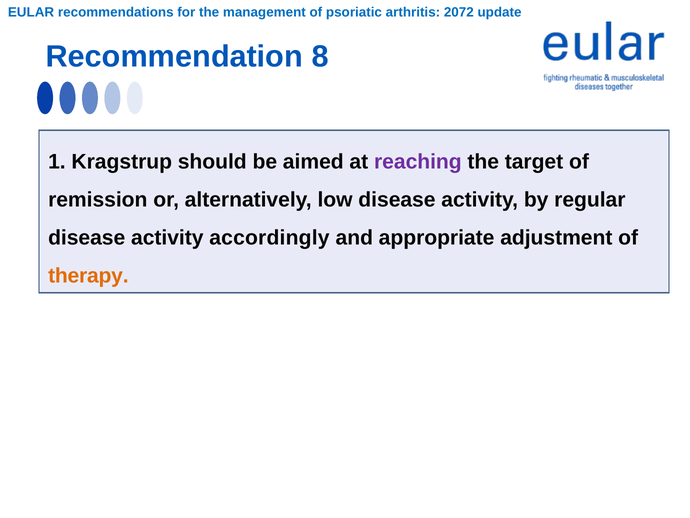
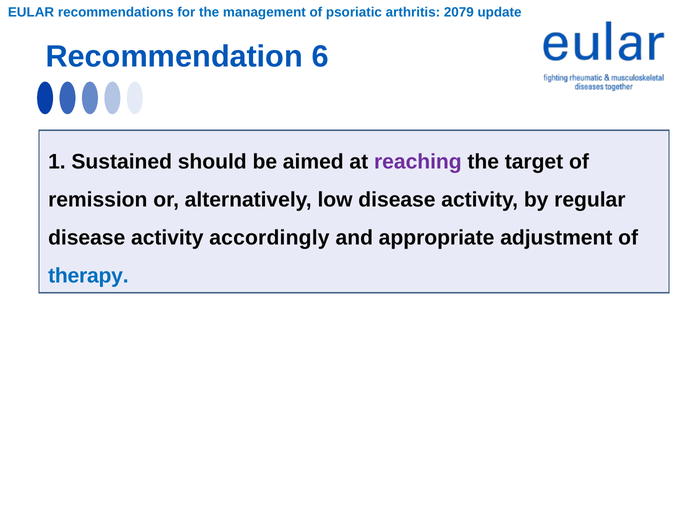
2072: 2072 -> 2079 (459, 12)
8: 8 -> 6 (320, 57)
Kragstrup: Kragstrup -> Sustained (122, 162)
therapy colour: orange -> blue (88, 275)
